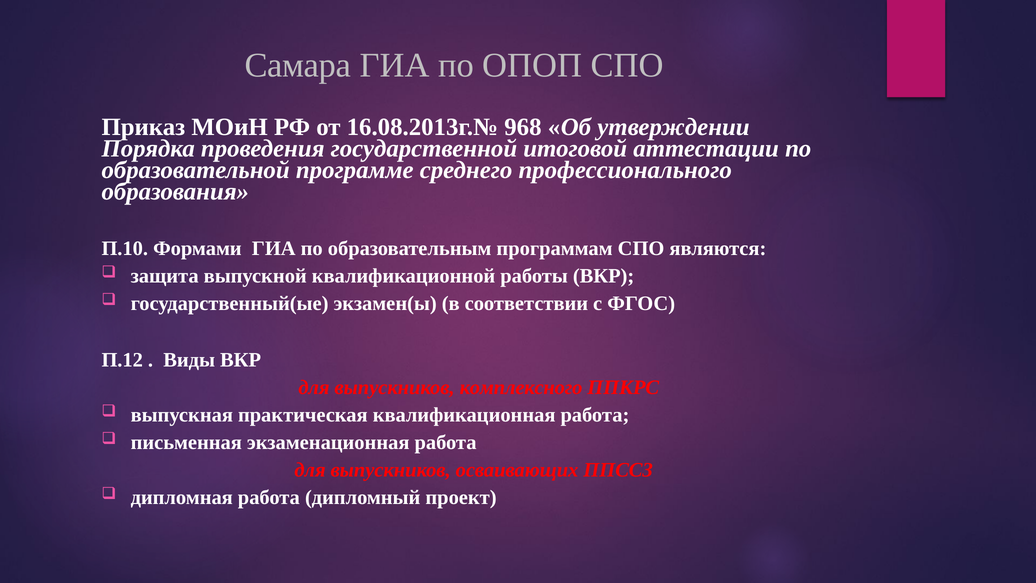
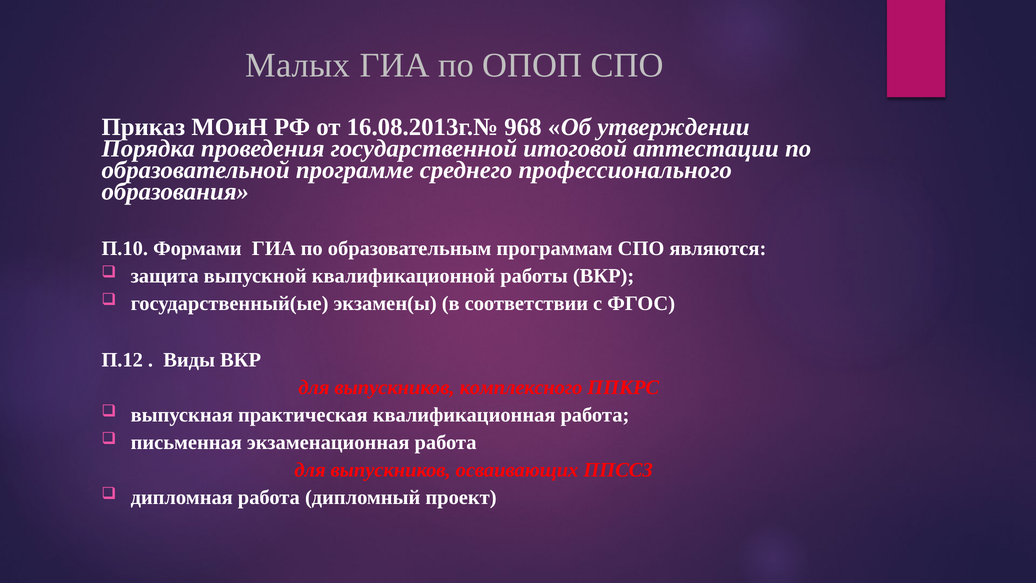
Самара: Самара -> Малых (298, 66)
